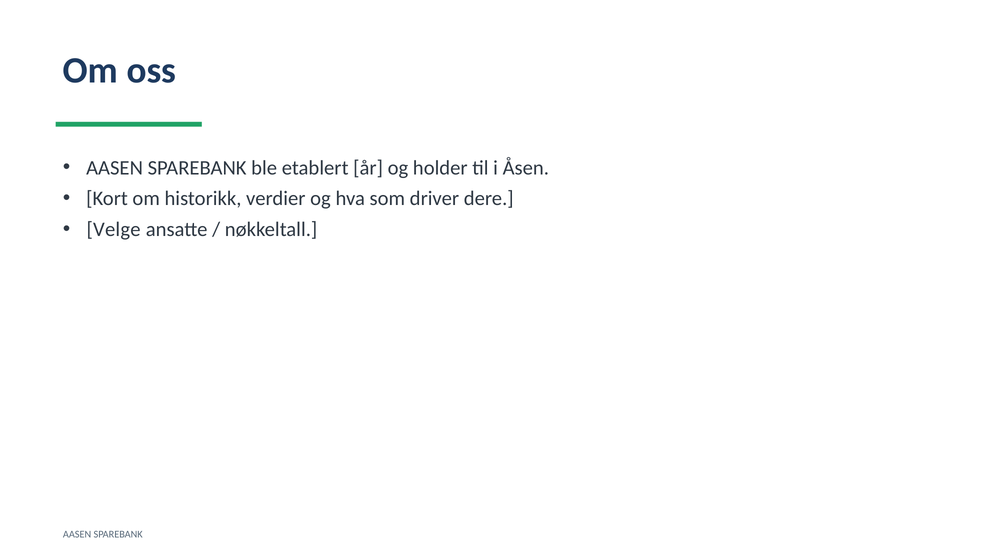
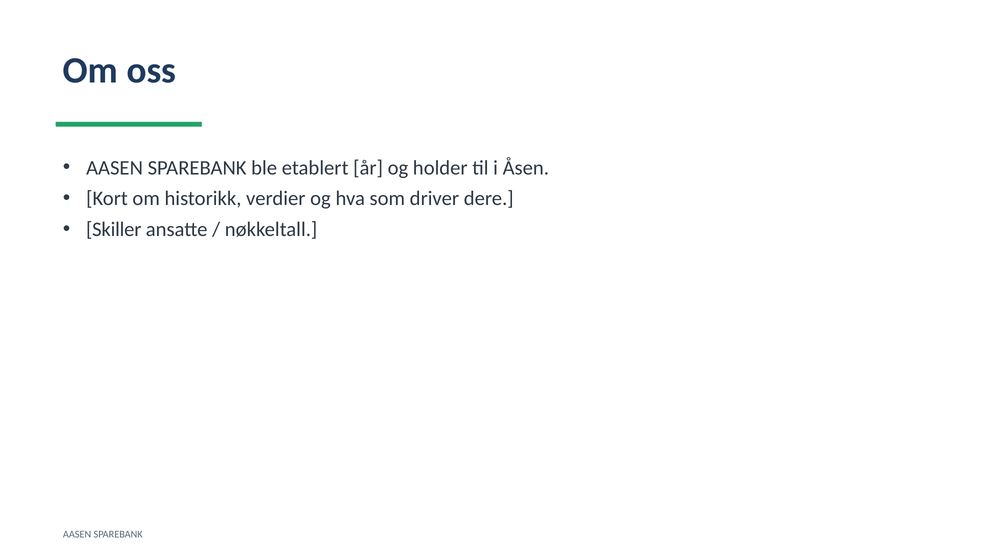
Velge: Velge -> Skiller (114, 230)
